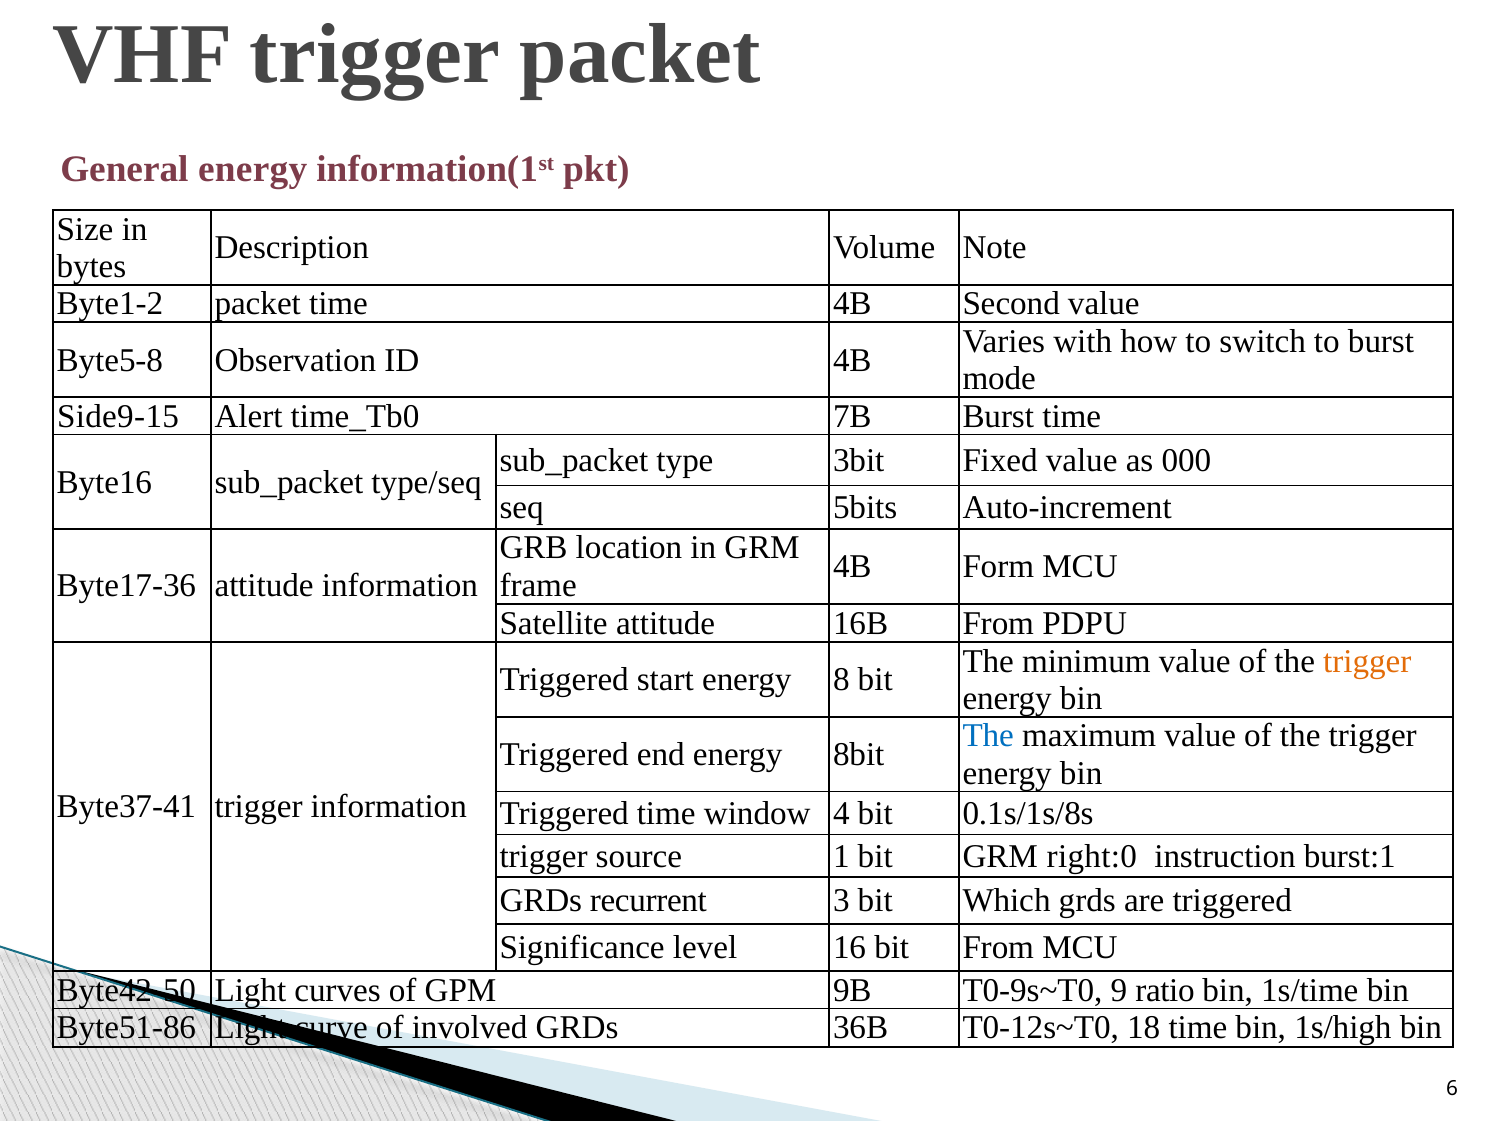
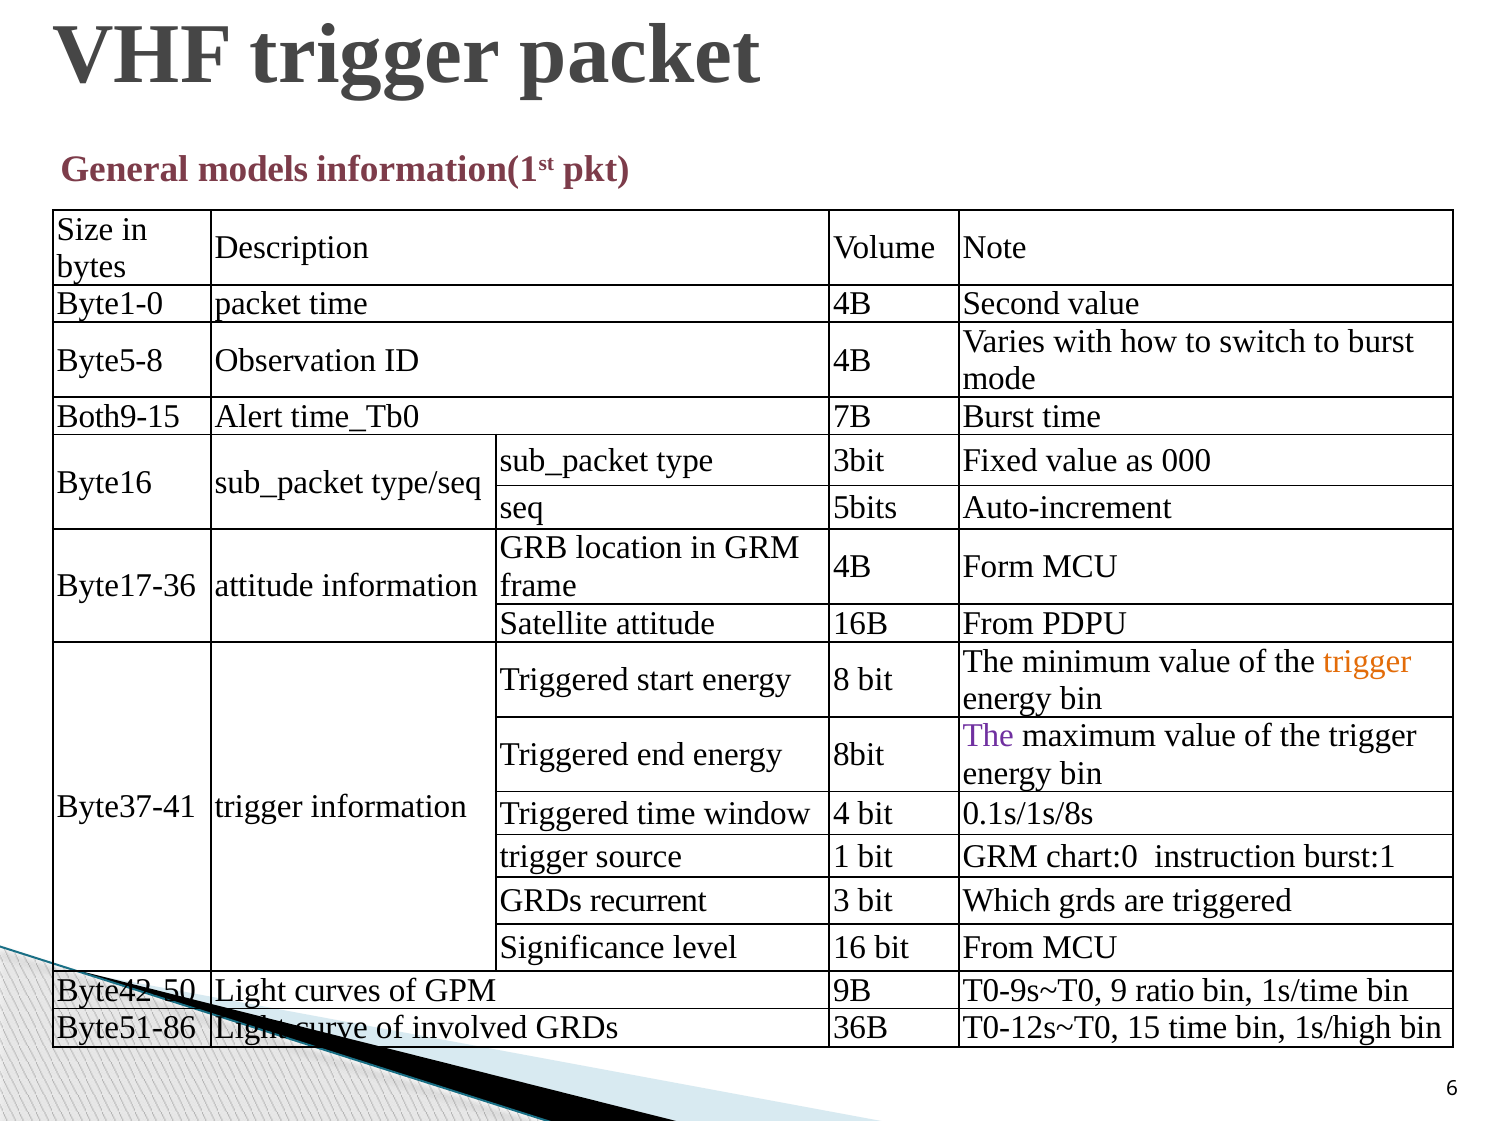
General energy: energy -> models (253, 169)
Byte1-2: Byte1-2 -> Byte1-0 (110, 304)
Side9-15: Side9-15 -> Both9-15 (118, 416)
The colour: blue -> purple (988, 736)
right:0: right:0 -> chart:0 (1092, 856)
18: 18 -> 15 (1144, 1028)
